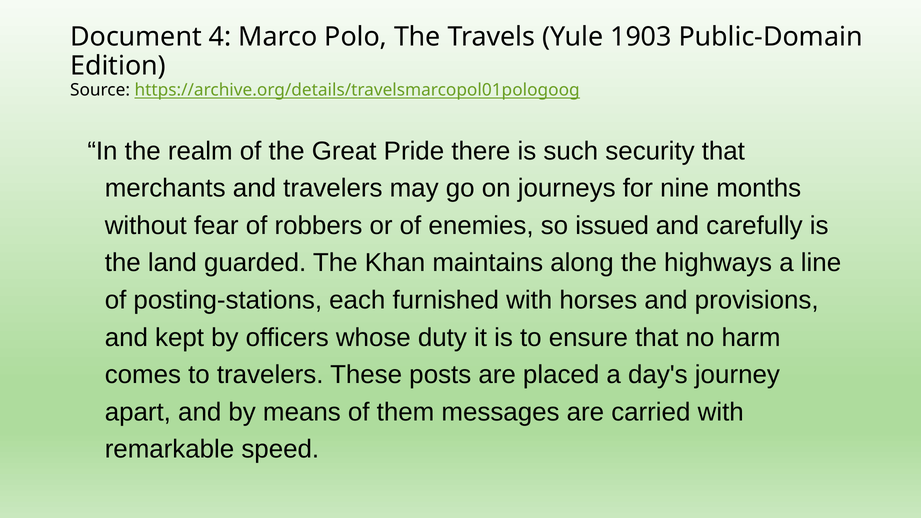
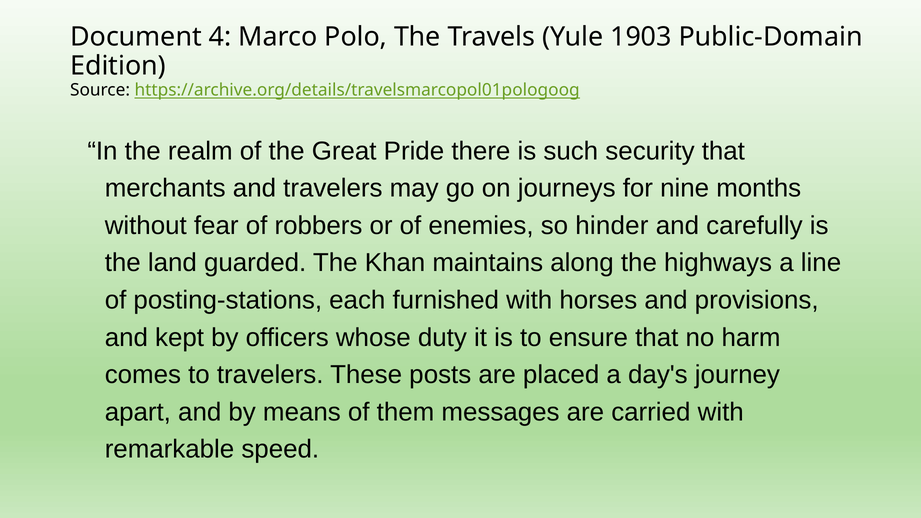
issued: issued -> hinder (612, 226)
